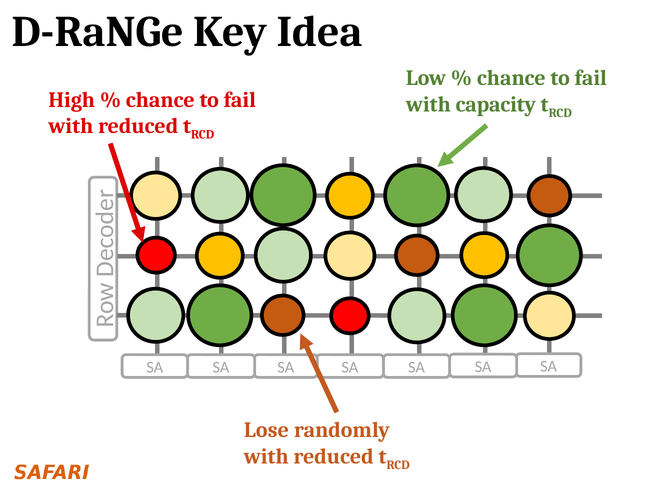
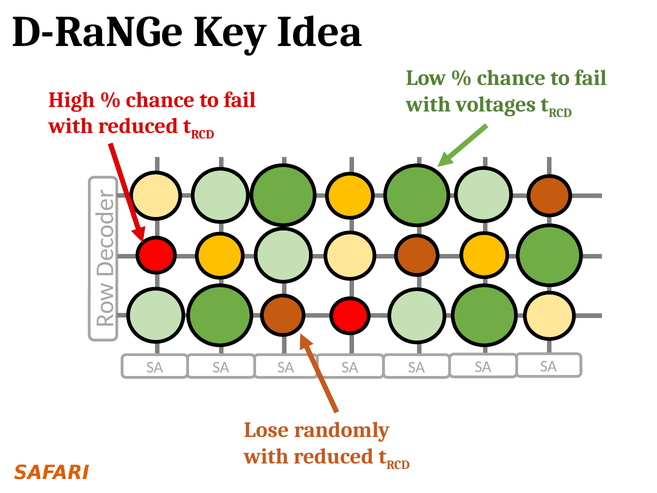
capacity: capacity -> voltages (496, 104)
